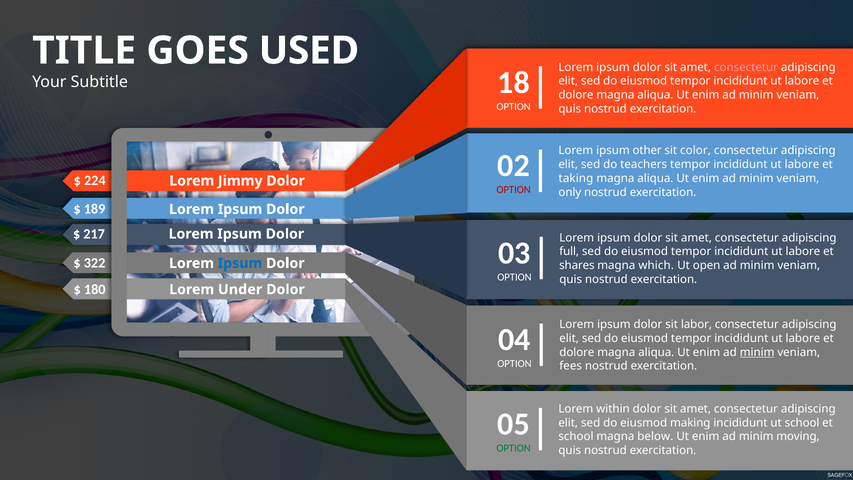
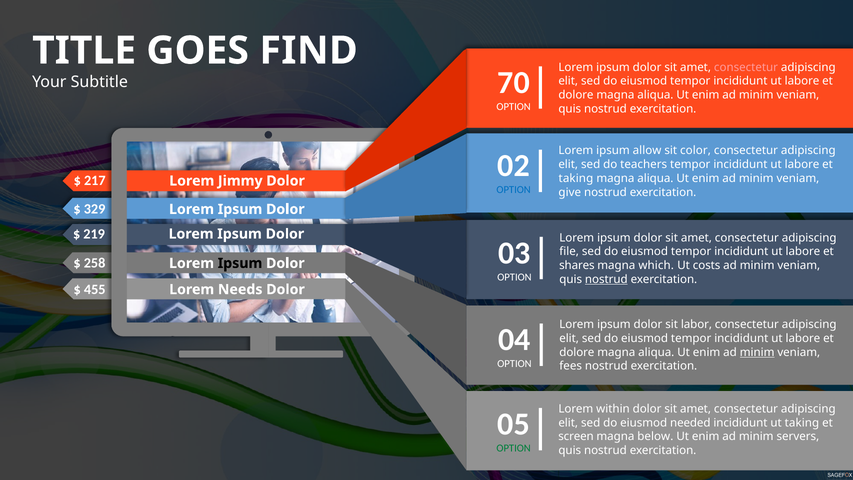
USED: USED -> FIND (309, 51)
18: 18 -> 70 (514, 82)
other: other -> allow (647, 151)
224: 224 -> 217 (95, 181)
OPTION colour: red -> blue (514, 190)
only: only -> give (570, 192)
189: 189 -> 329 (95, 209)
217: 217 -> 219 (94, 234)
full: full -> file (569, 252)
322: 322 -> 258 (95, 263)
Ipsum colour: blue -> black (240, 263)
open: open -> costs (707, 265)
nostrud underline: none -> present (606, 279)
180: 180 -> 455 (95, 289)
Under: Under -> Needs (240, 289)
making: making -> needed (690, 423)
ut school: school -> taking (802, 423)
school: school -> screen (576, 437)
moving: moving -> servers (798, 437)
